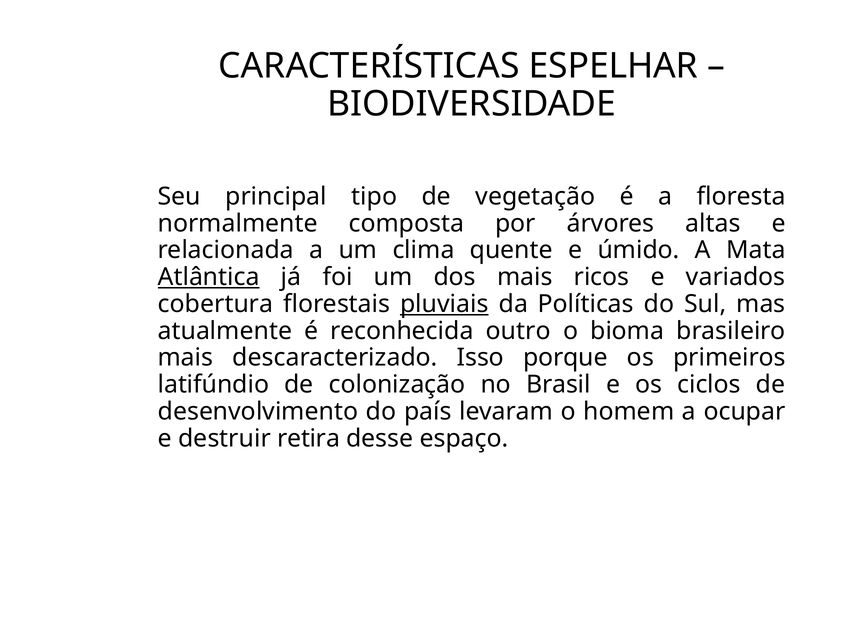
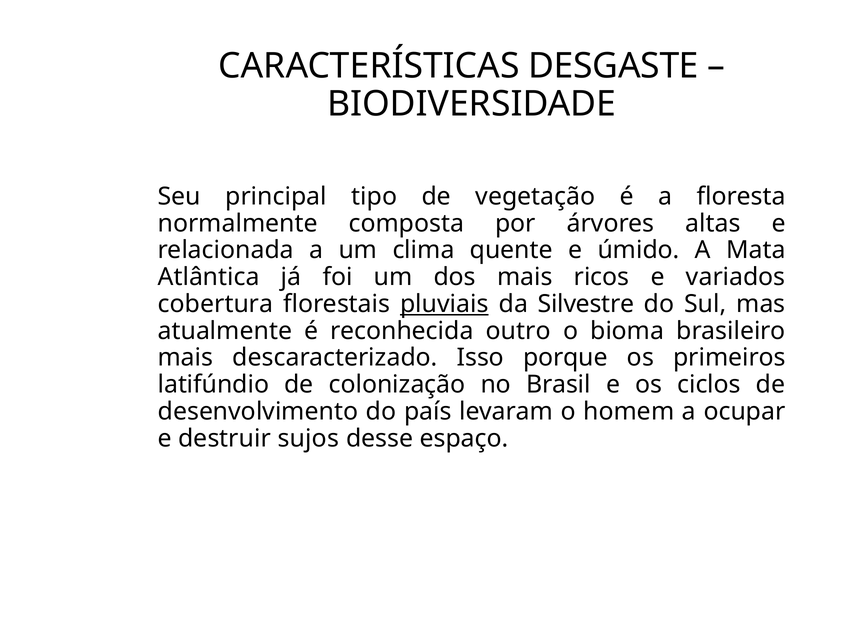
ESPELHAR: ESPELHAR -> DESGASTE (614, 66)
Atlântica underline: present -> none (209, 277)
Políticas: Políticas -> Silvestre (586, 304)
retira: retira -> sujos (308, 438)
